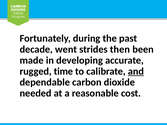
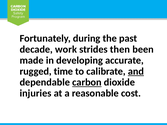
went: went -> work (66, 49)
carbon underline: none -> present (87, 82)
needed: needed -> injuries (36, 93)
